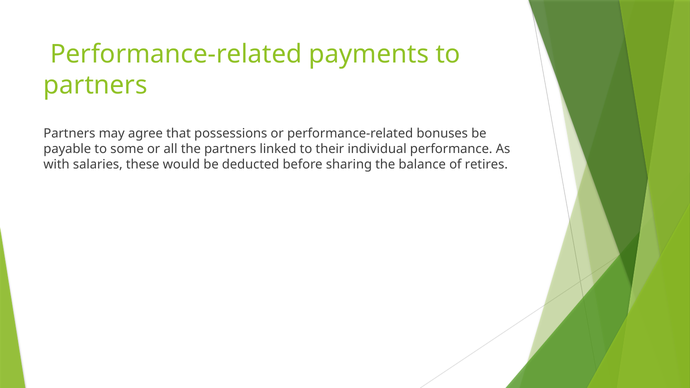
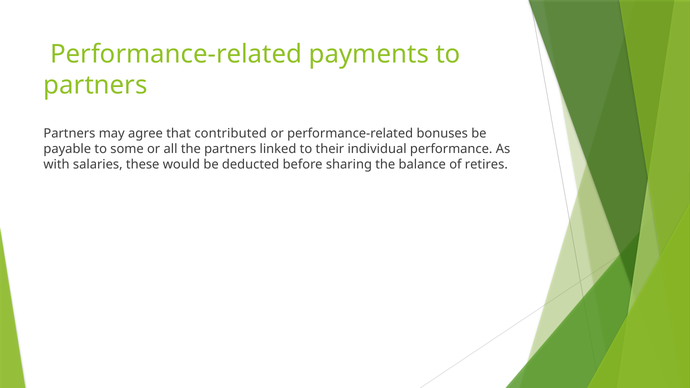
possessions: possessions -> contributed (231, 134)
